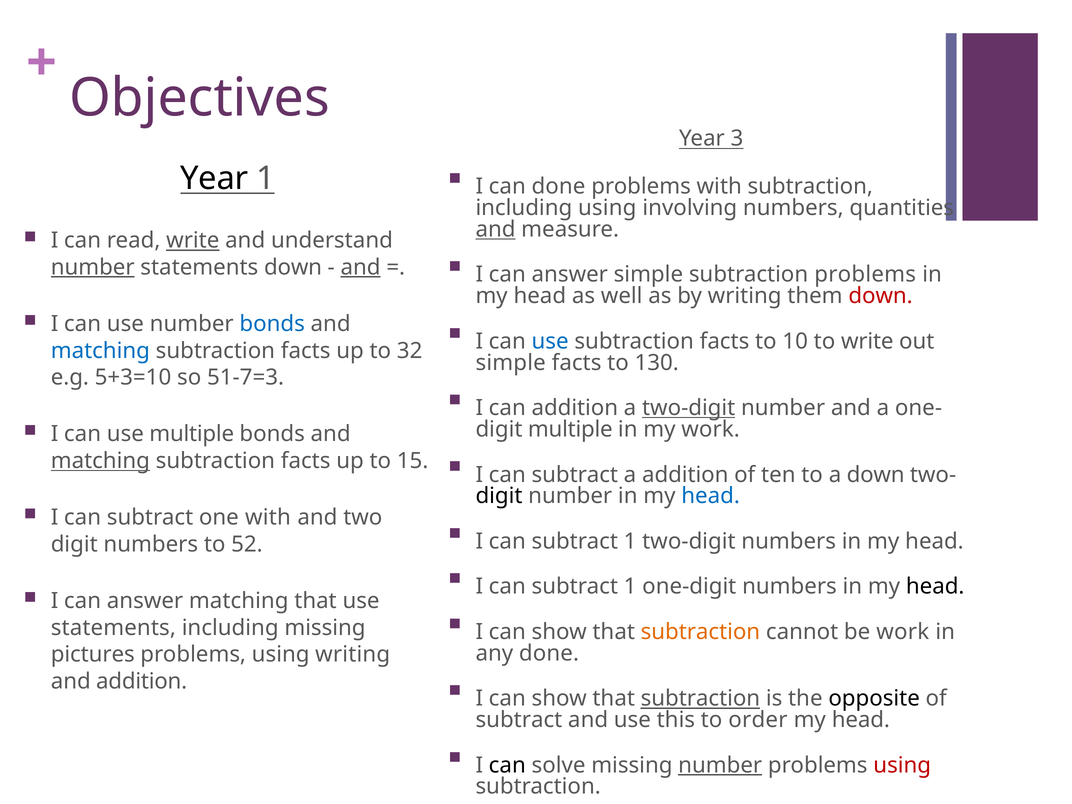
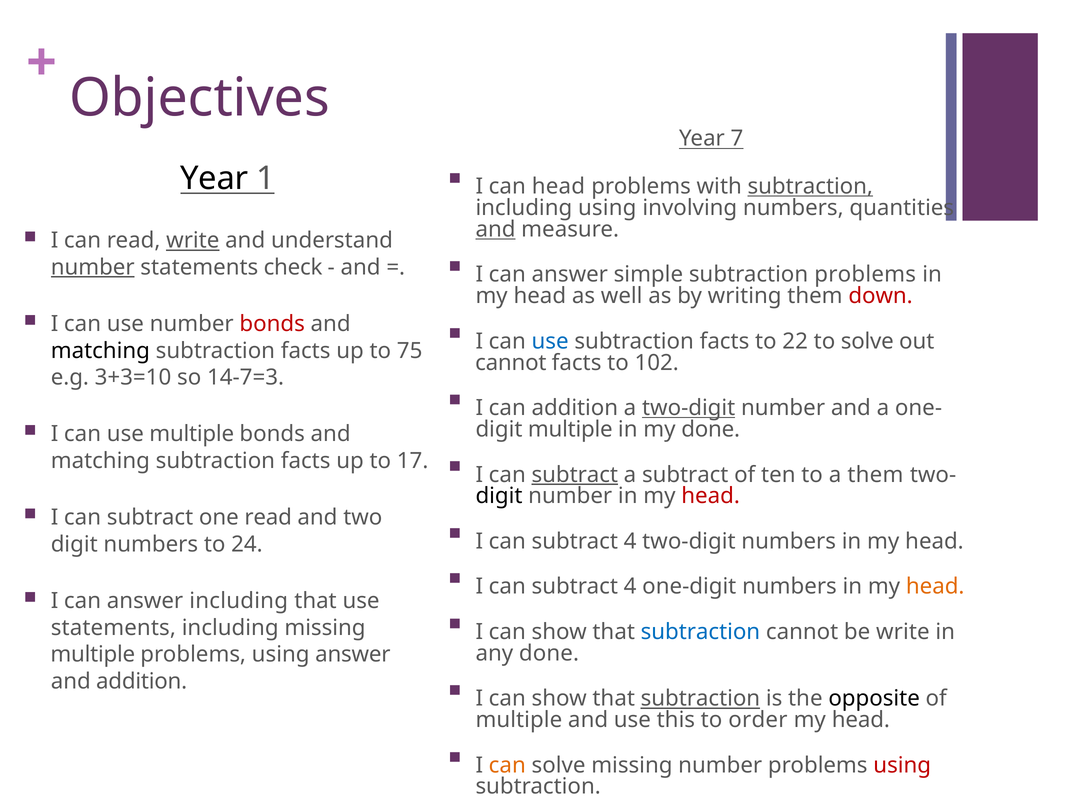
3: 3 -> 7 (737, 138)
can done: done -> head (558, 186)
subtraction underline: none -> present (810, 186)
statements down: down -> check (293, 267)
and underline: present -> none (361, 267)
bonds colour: blue -> red (272, 324)
10: 10 -> 22 (795, 341)
to write: write -> solve (867, 341)
matching colour: blue -> black (100, 351)
32: 32 -> 75 (410, 351)
simple: simple -> cannot (511, 363)
130: 130 -> 102 (657, 363)
5+3=10: 5+3=10 -> 3+3=10 (133, 377)
51-7=3: 51-7=3 -> 14-7=3 (246, 377)
my work: work -> done (711, 429)
matching underline: present -> none (100, 461)
15: 15 -> 17 (413, 461)
subtract underline: none -> present (575, 475)
a addition: addition -> subtract (685, 475)
a down: down -> them (875, 475)
head colour: blue -> red (711, 496)
one with: with -> read (268, 517)
1: 1 -> 4 (630, 541)
52: 52 -> 24 (247, 544)
1: 1 -> 4 (630, 587)
head colour: black -> orange (935, 587)
answer matching: matching -> including (239, 601)
subtraction colour: orange -> blue (700, 632)
be work: work -> write (903, 632)
pictures: pictures -> multiple (93, 654)
using writing: writing -> answer (353, 654)
subtract: subtract -> multiple (519, 720)
can colour: black -> orange (507, 765)
number underline: present -> none (720, 765)
